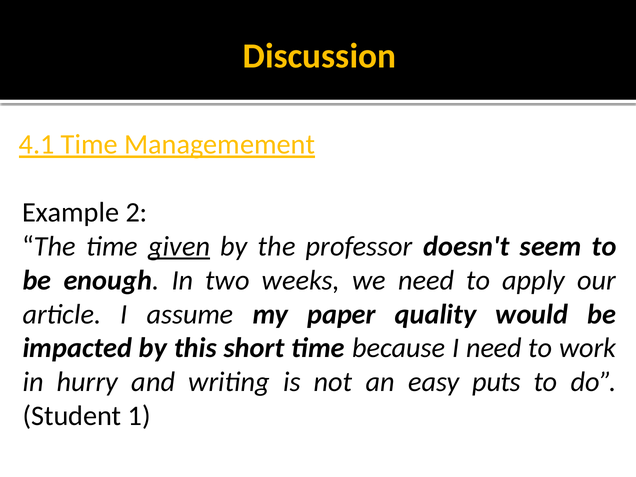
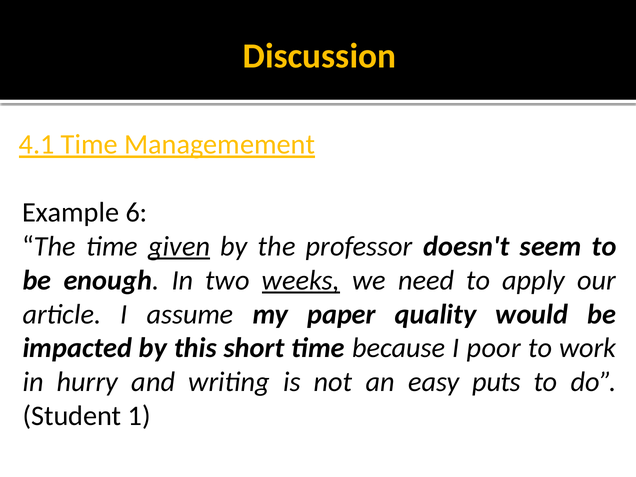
2: 2 -> 6 (137, 212)
weeks underline: none -> present (301, 280)
I need: need -> poor (494, 348)
